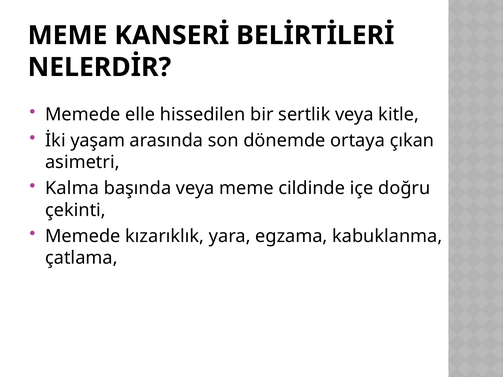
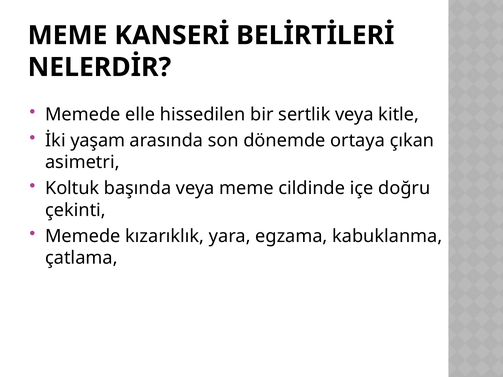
Kalma: Kalma -> Koltuk (72, 188)
